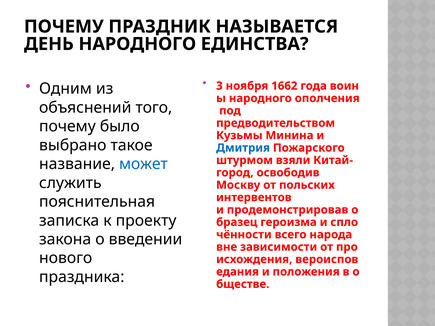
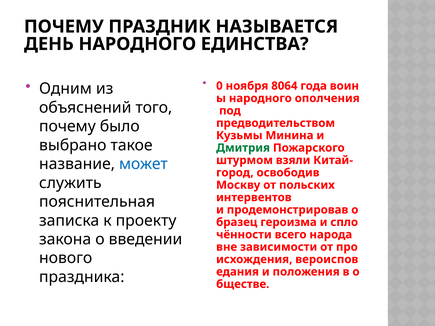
3: 3 -> 0 (219, 86)
1662: 1662 -> 8064 (284, 86)
Дмитрия colour: blue -> green (243, 148)
